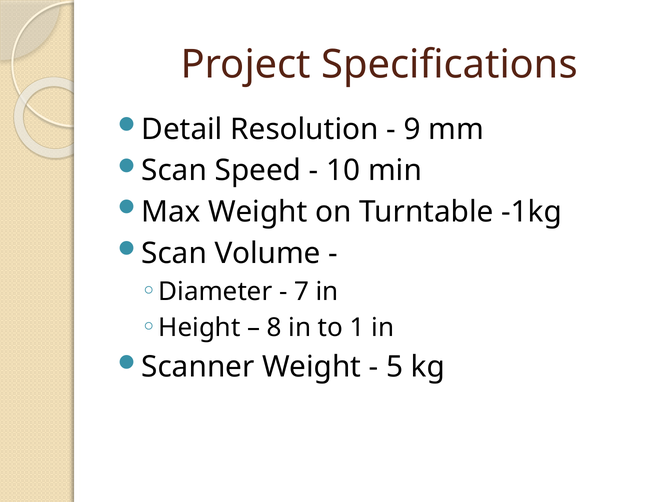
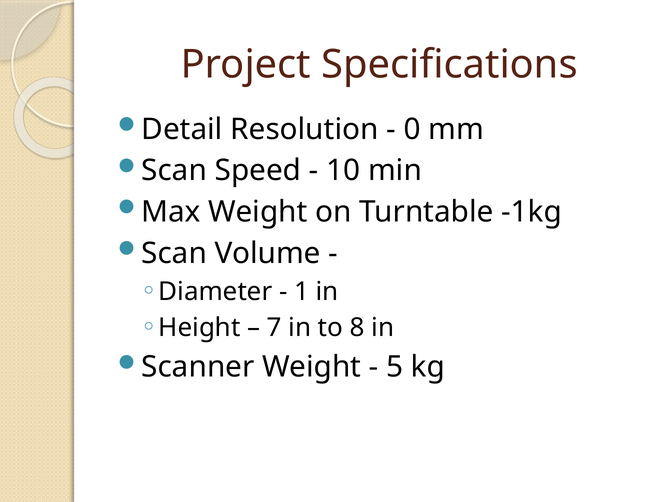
9: 9 -> 0 (412, 129)
7: 7 -> 1 (302, 291)
8: 8 -> 7 (274, 328)
1: 1 -> 8 (357, 328)
